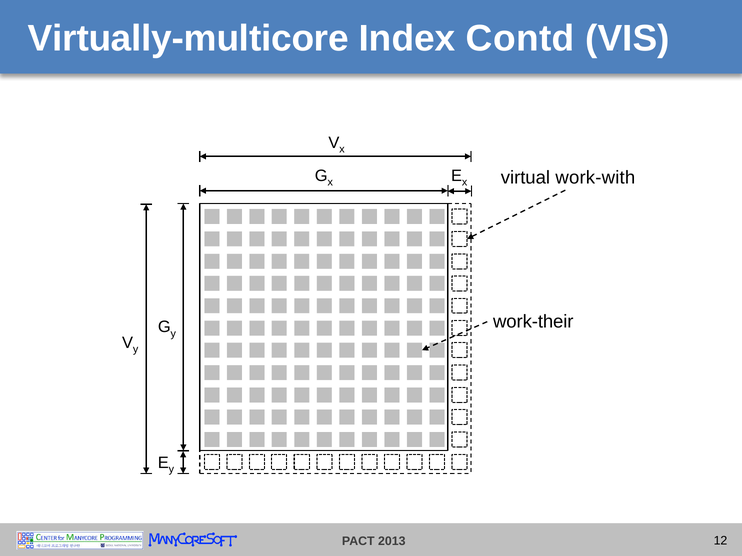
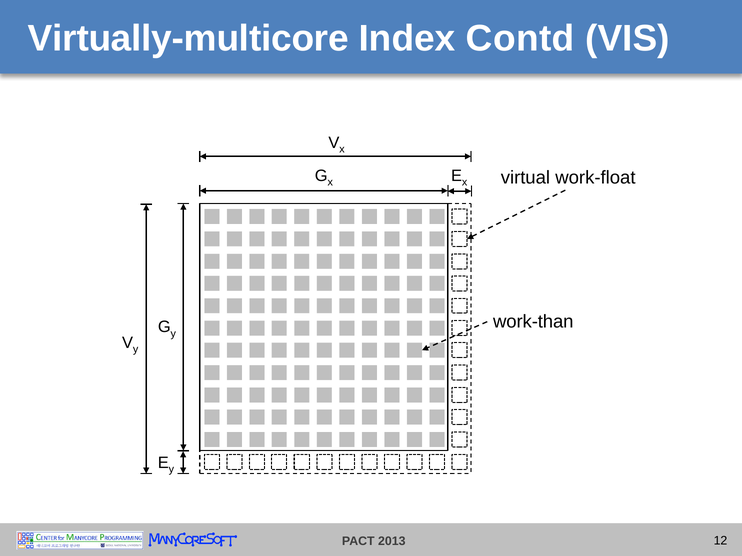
work-with: work-with -> work-float (595, 178)
work-their: work-their -> work-than (533, 322)
